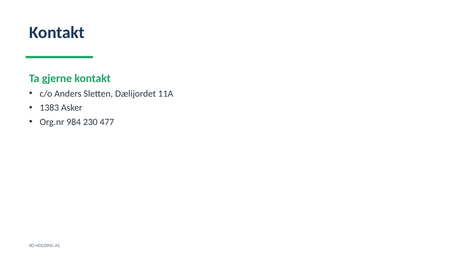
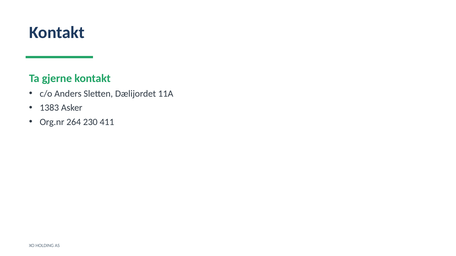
984: 984 -> 264 (74, 122)
477: 477 -> 411 (107, 122)
